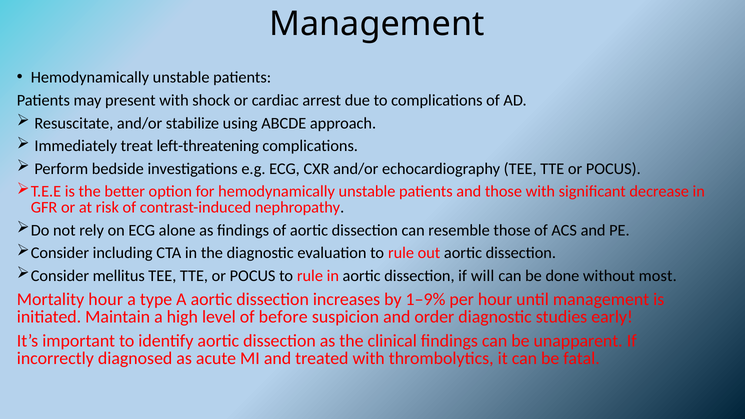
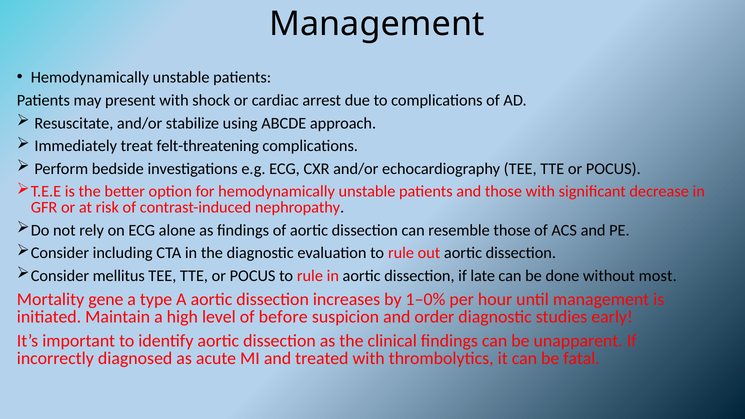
left-threatening: left-threatening -> felt-threatening (208, 146)
will: will -> late (483, 276)
Mortality hour: hour -> gene (106, 299)
1–9%: 1–9% -> 1–0% (425, 299)
